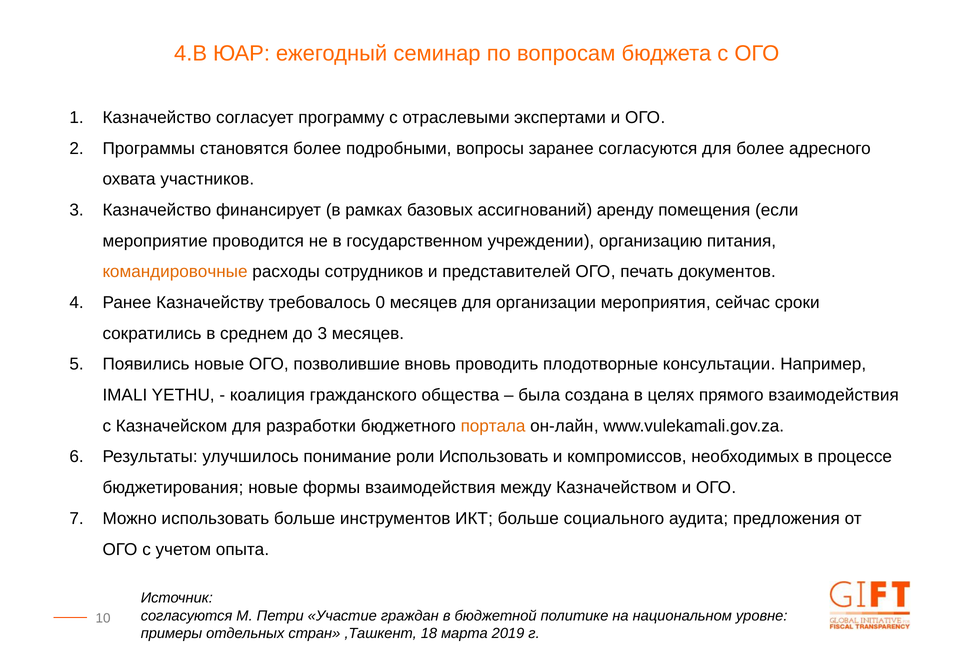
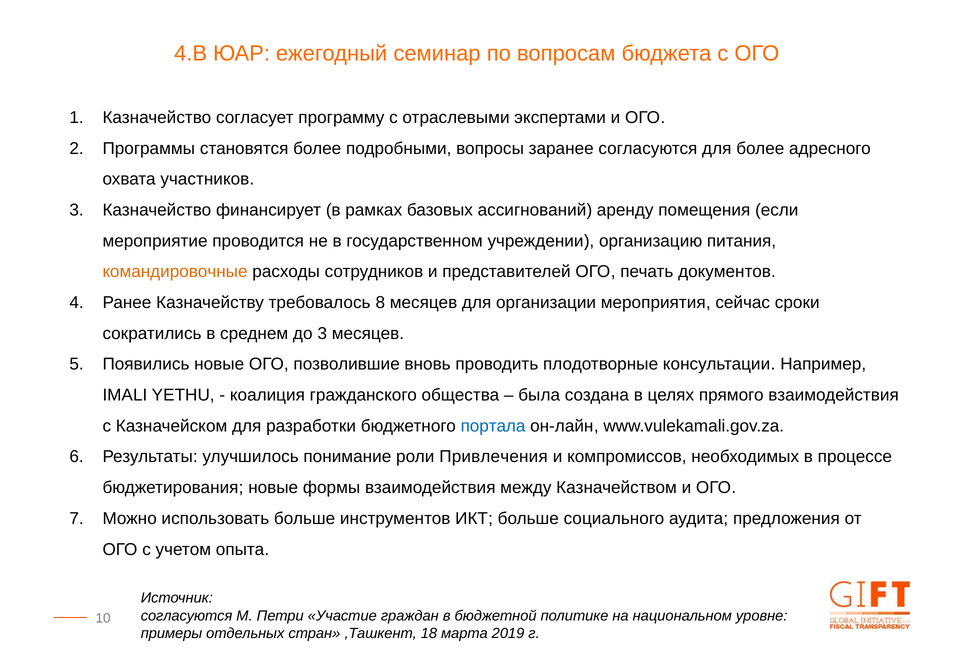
0: 0 -> 8 (380, 302)
портала colour: orange -> blue (493, 426)
роли Использовать: Использовать -> Привлечения (494, 456)
